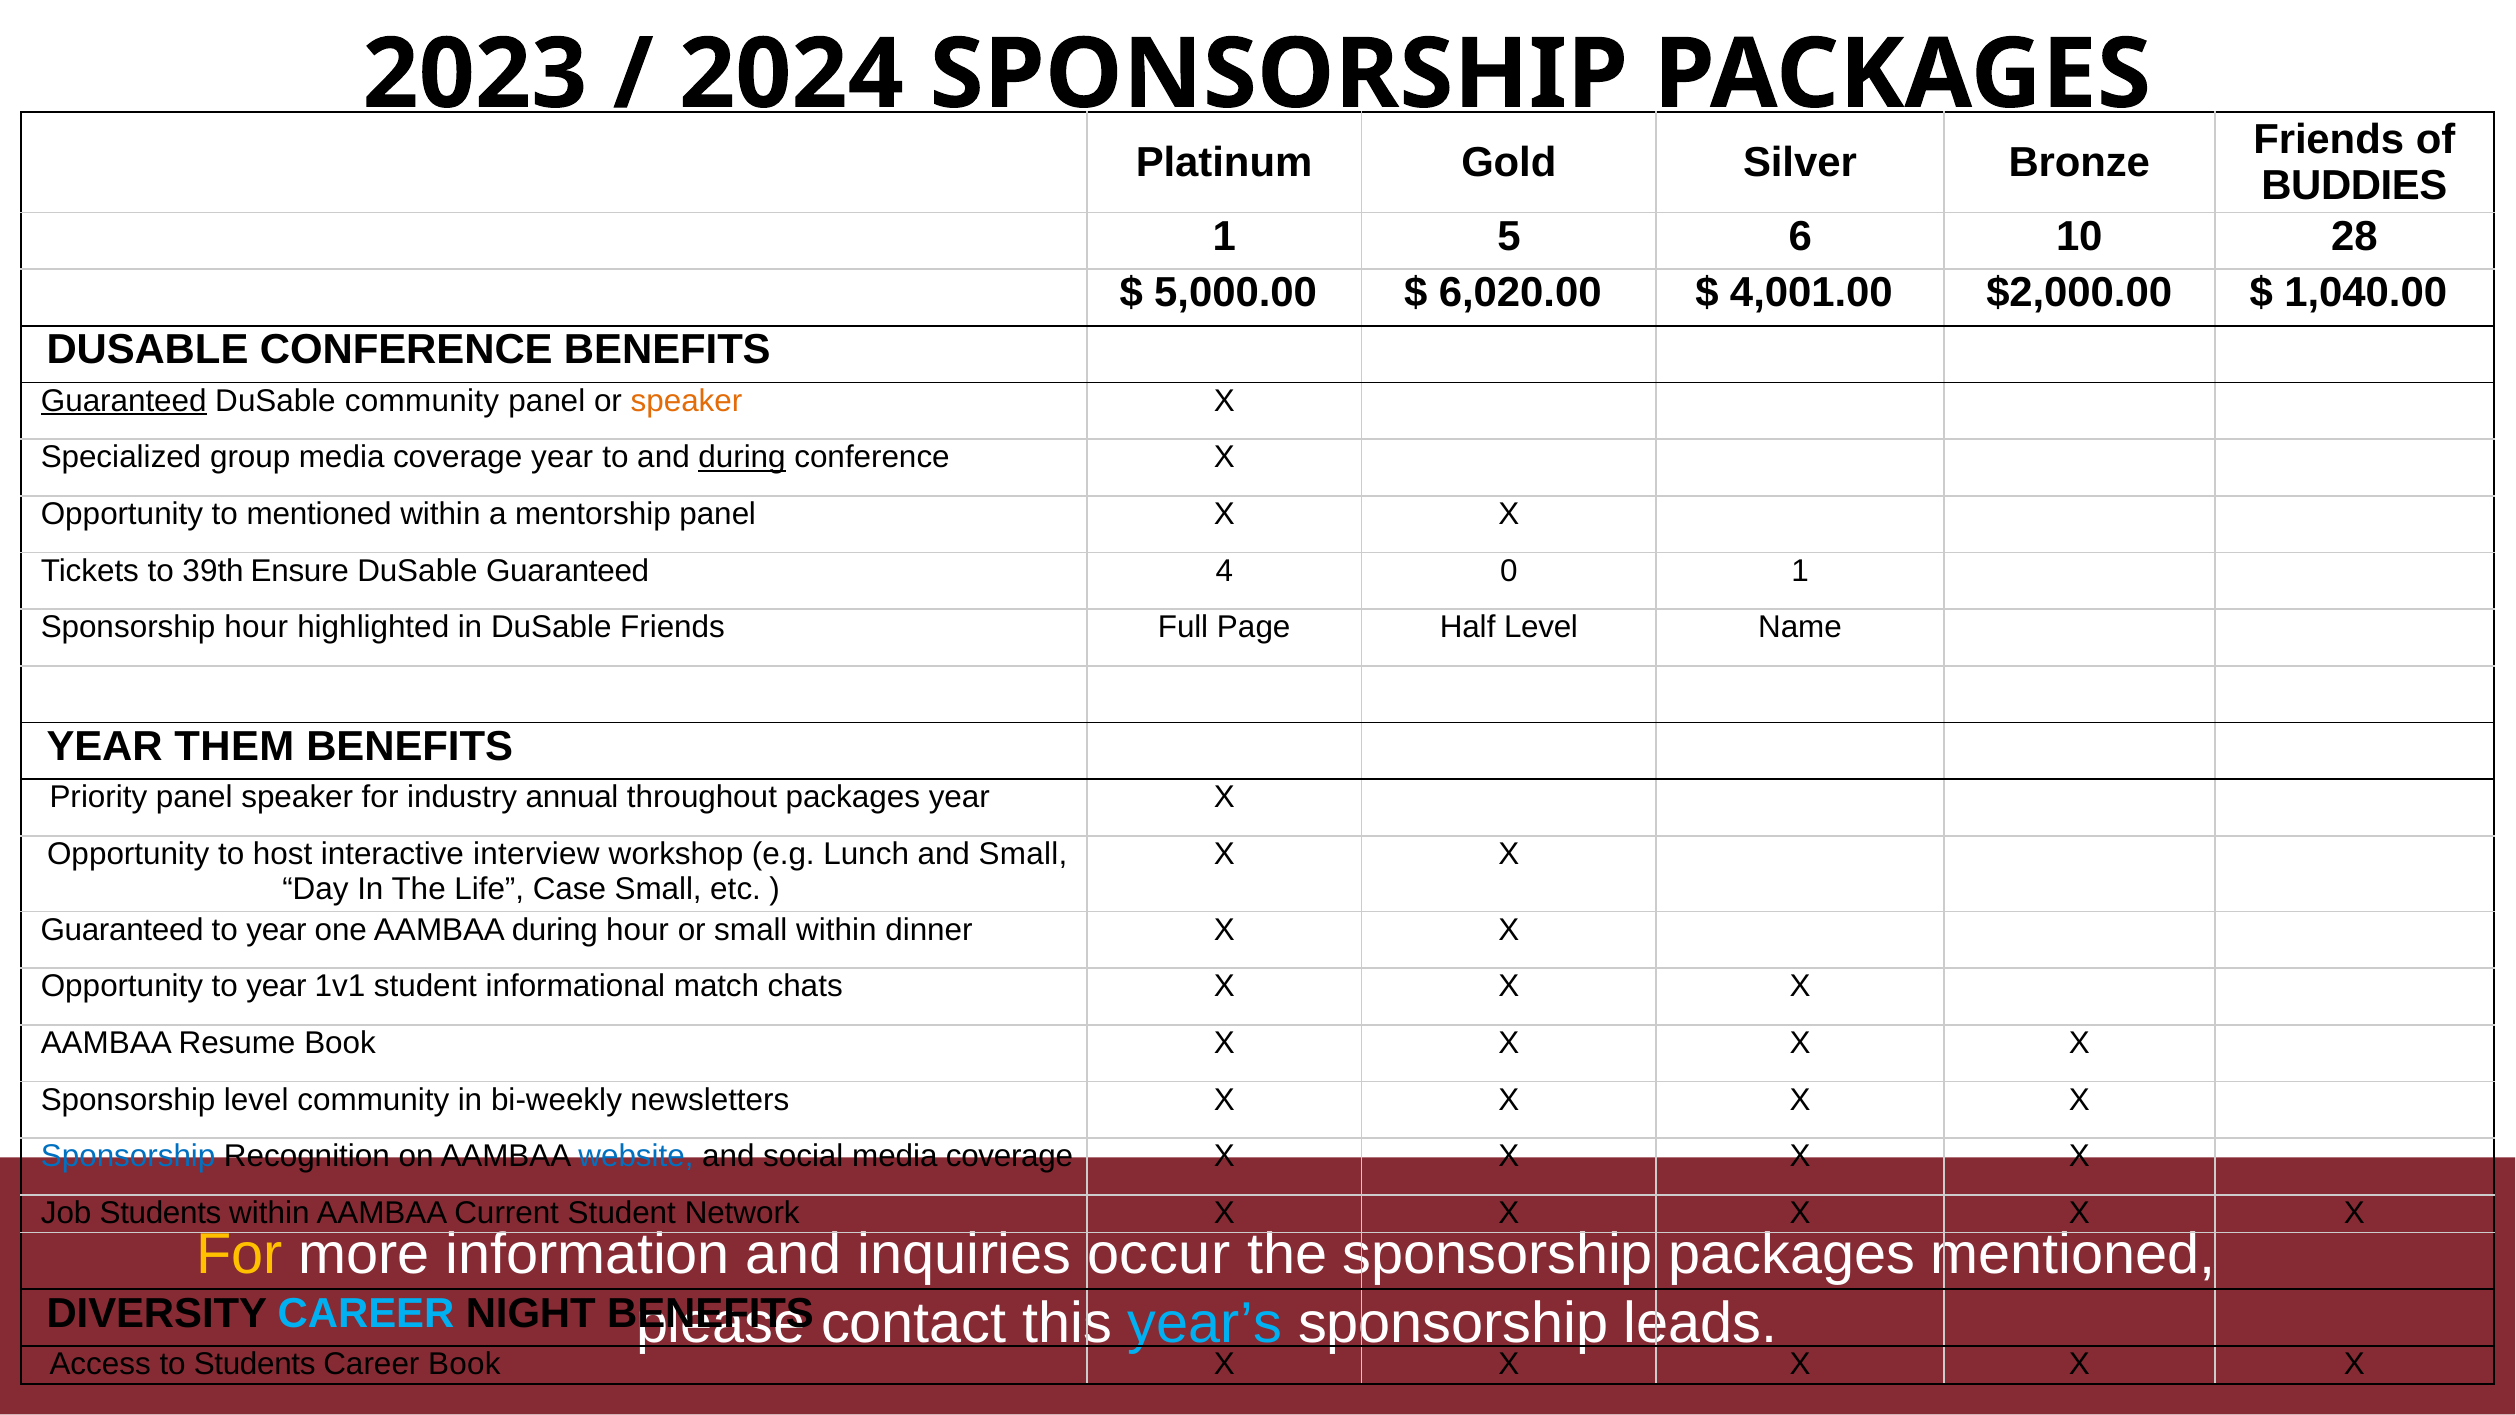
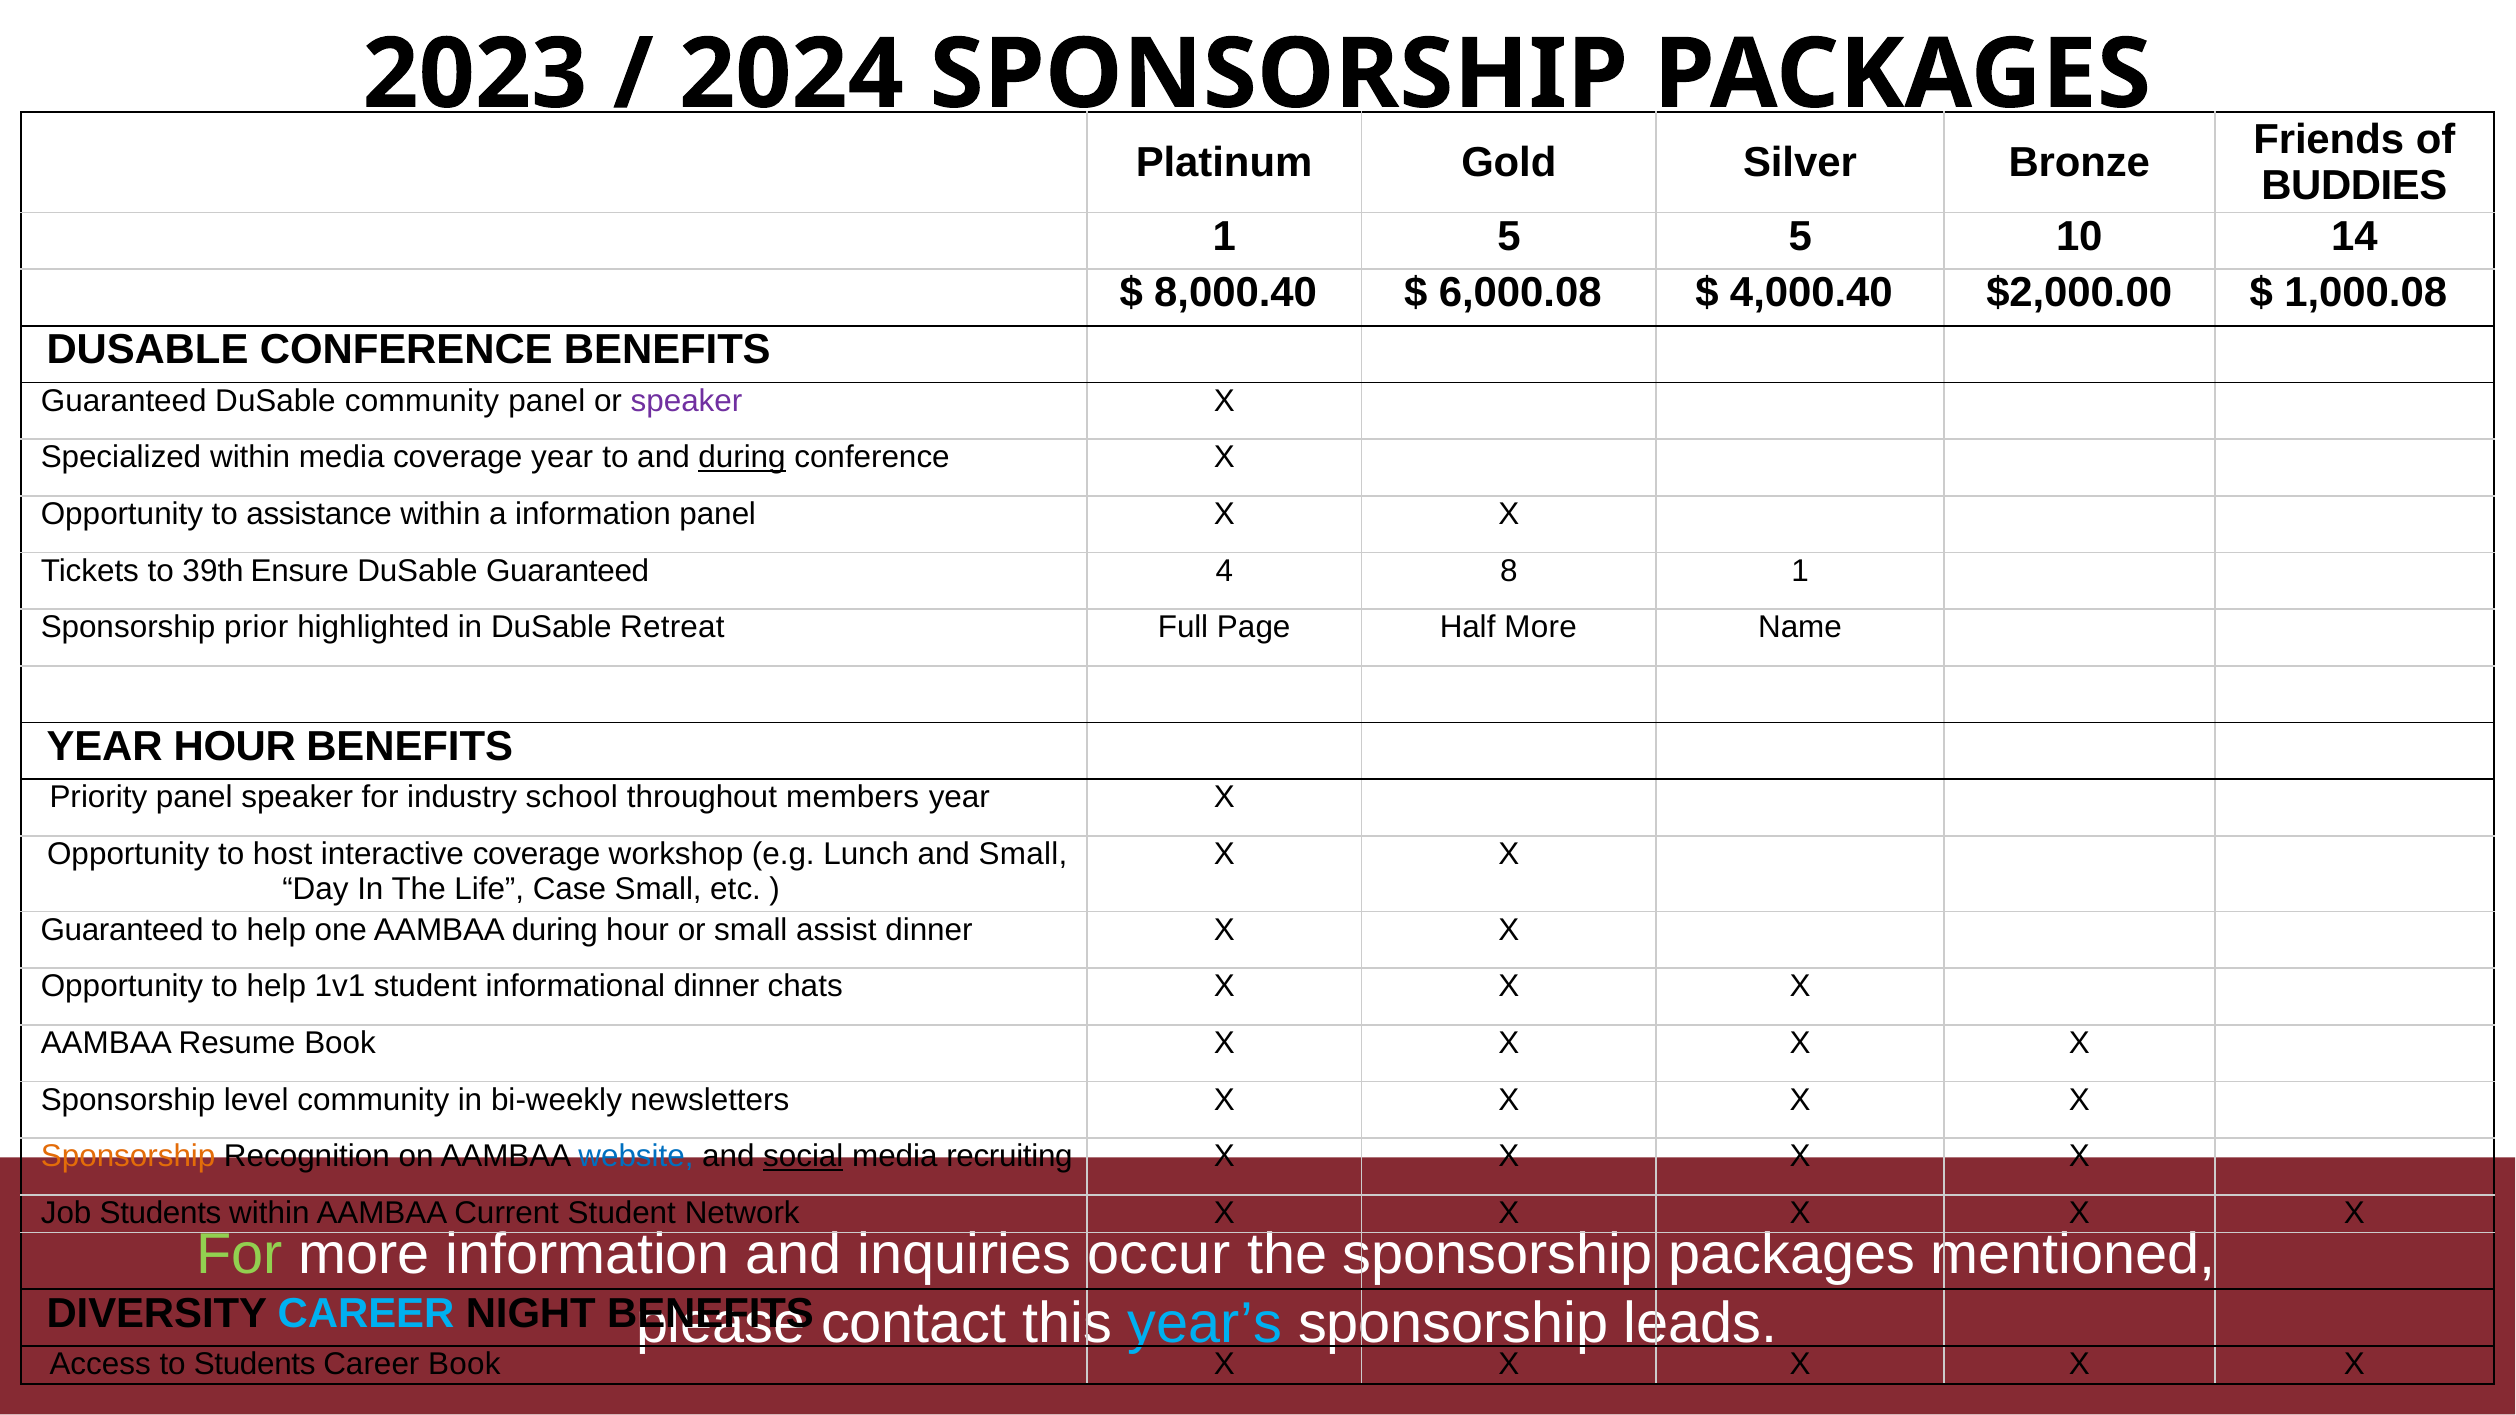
5 6: 6 -> 5 (1800, 236)
28: 28 -> 14 (2354, 236)
5,000.00: 5,000.00 -> 8,000.40 (1236, 293)
6,020.00: 6,020.00 -> 6,000.08 (1520, 293)
4,001.00: 4,001.00 -> 4,000.40 (1811, 293)
1,040.00: 1,040.00 -> 1,000.08 (2366, 293)
Guaranteed underline: present -> none (124, 401)
speaker colour: orange -> purple (686, 401)
Specialized group: group -> within (250, 458)
to mentioned: mentioned -> assistance (319, 514)
a mentorship: mentorship -> information (593, 514)
0: 0 -> 8 (1509, 571)
Sponsorship hour: hour -> prior (256, 628)
DuSable Friends: Friends -> Retreat (672, 628)
Half Level: Level -> More (1541, 628)
YEAR THEM: THEM -> HOUR (235, 747)
annual: annual -> school (572, 798)
throughout packages: packages -> members (853, 798)
interactive interview: interview -> coverage (537, 854)
year: year -> help (276, 930)
small within: within -> assist (836, 930)
Opportunity to year: year -> help (276, 987)
informational match: match -> dinner (717, 987)
Sponsorship colour: blue -> orange (128, 1157)
social underline: none -> present (803, 1157)
coverage: coverage -> recruiting (1009, 1157)
For colour: yellow -> light green (240, 1255)
